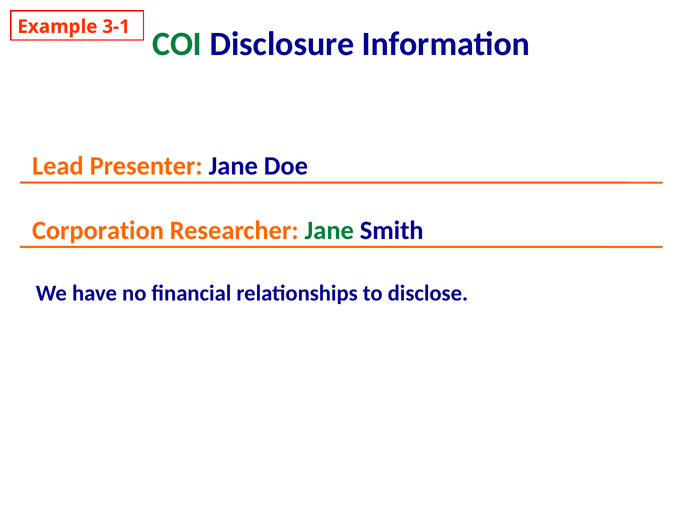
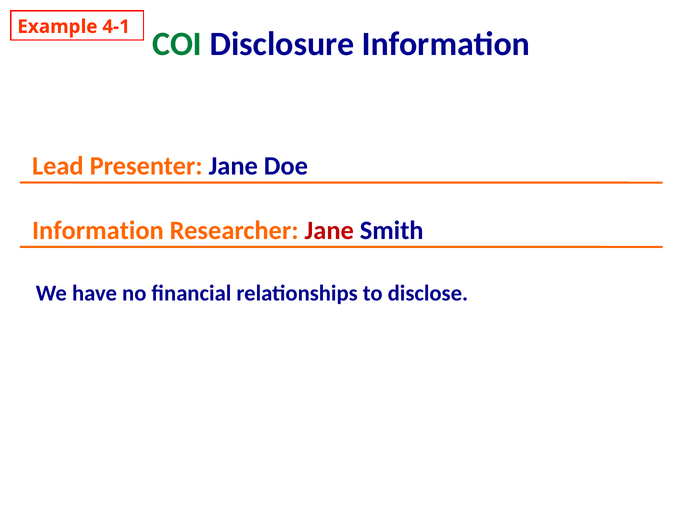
3-1: 3-1 -> 4-1 (116, 27)
Corporation: Corporation -> Information (98, 230)
Jane colour: green -> red (329, 230)
